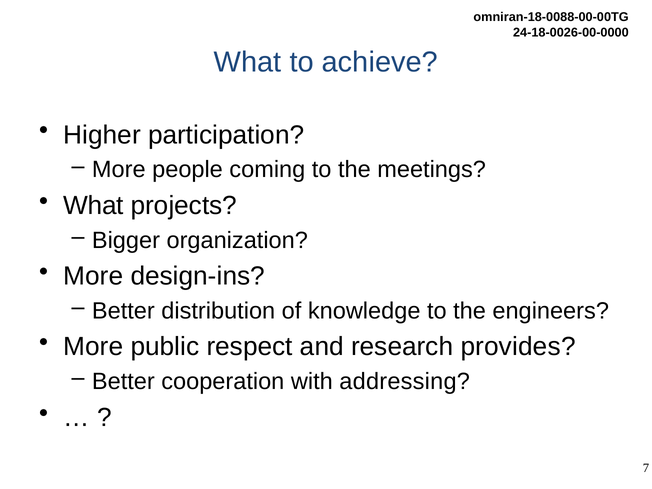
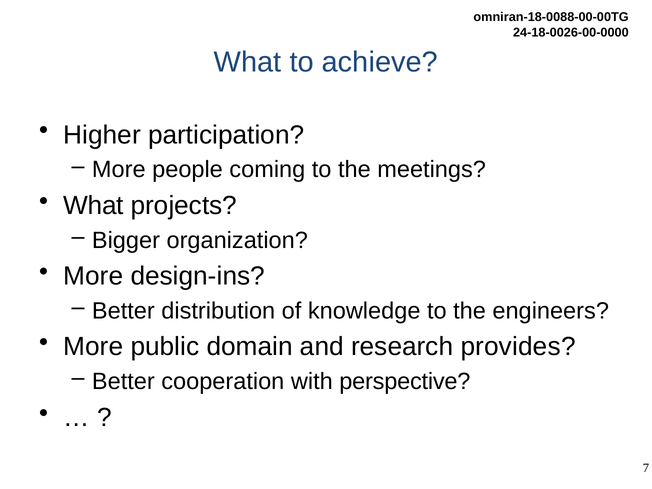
respect: respect -> domain (250, 347)
addressing: addressing -> perspective (405, 382)
